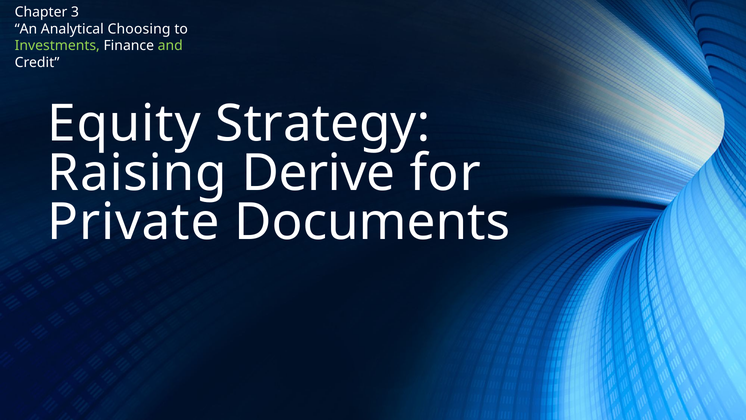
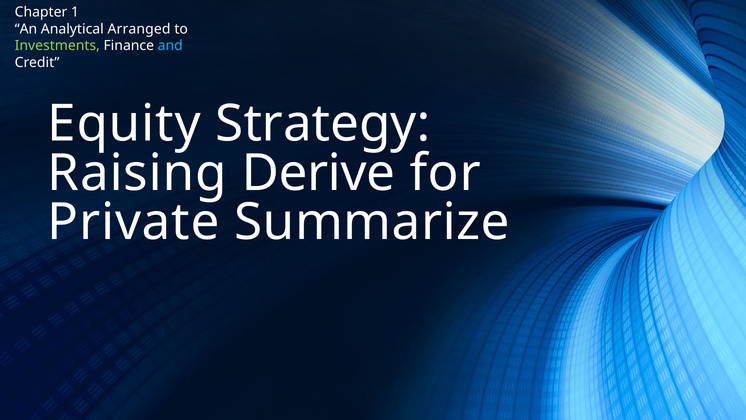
3: 3 -> 1 (75, 12)
Choosing: Choosing -> Arranged (139, 29)
and colour: light green -> light blue (170, 46)
Documents: Documents -> Summarize (372, 222)
